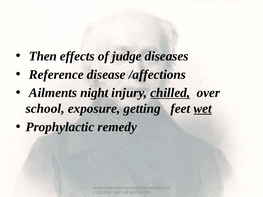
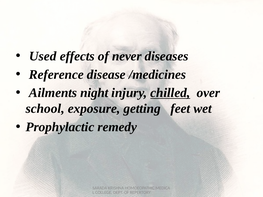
Then: Then -> Used (43, 56)
judge: judge -> never (127, 56)
/affections: /affections -> /medicines (157, 75)
wet underline: present -> none (203, 109)
